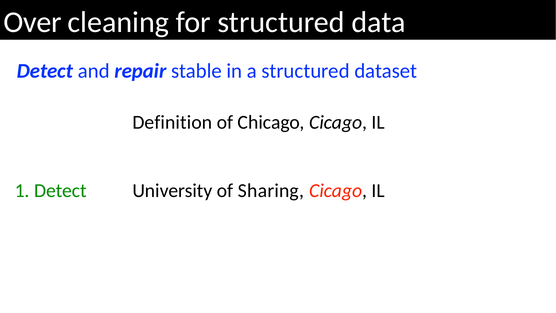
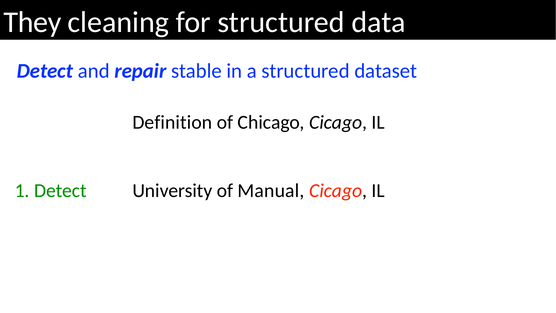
Over: Over -> They (33, 22)
Sharing: Sharing -> Manual (271, 191)
